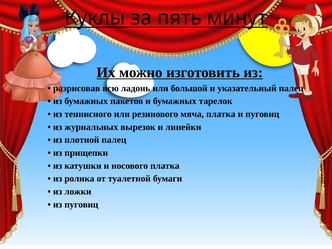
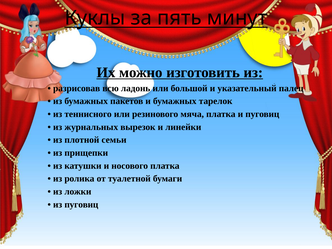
плотной палец: палец -> семьи (114, 140)
